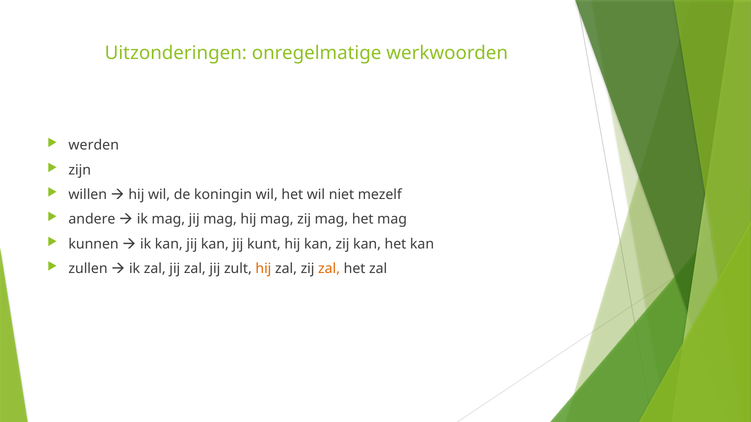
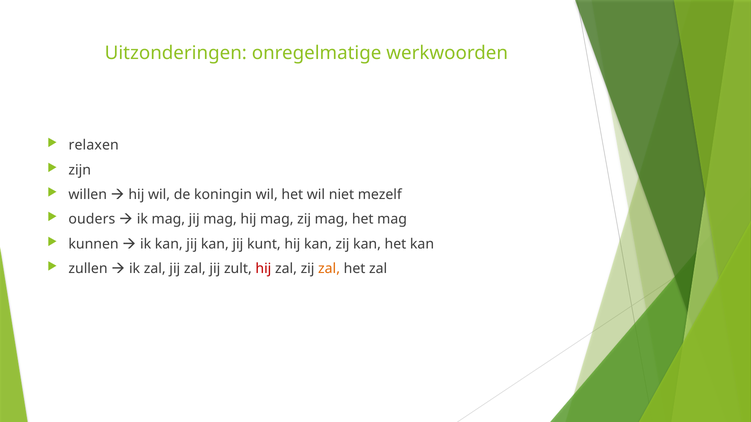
werden: werden -> relaxen (94, 145)
andere: andere -> ouders (92, 220)
hij colour: orange -> red (263, 269)
